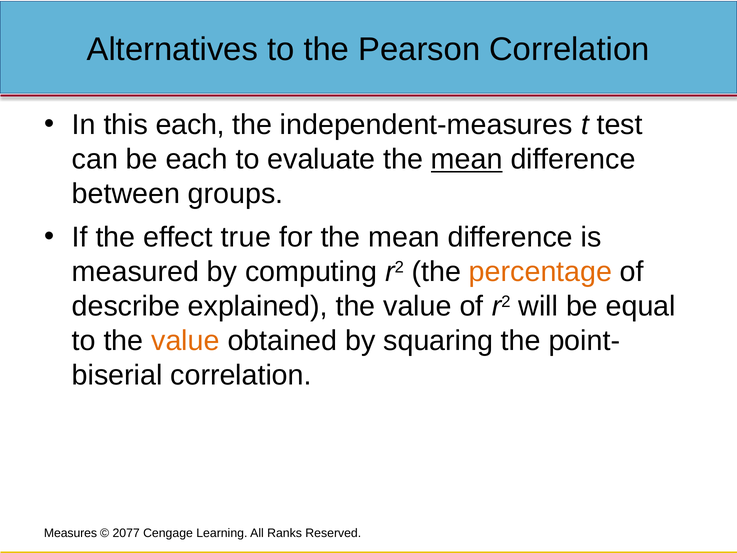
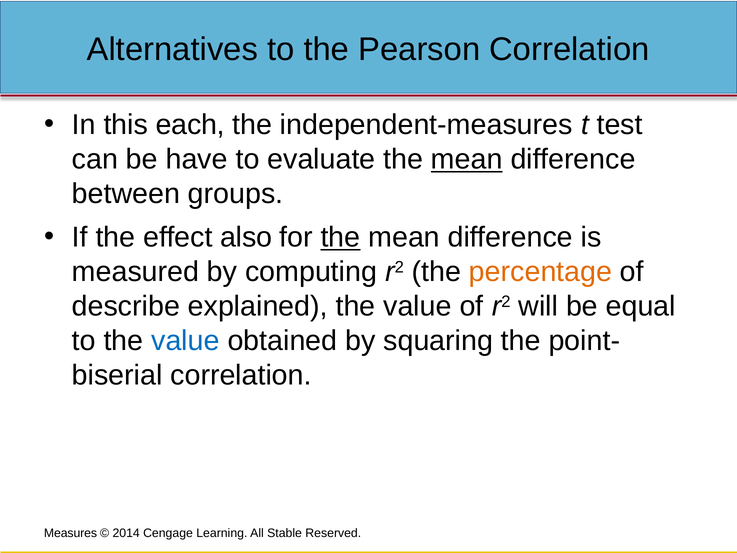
be each: each -> have (197, 159)
true: true -> also (246, 237)
the underline: none -> present (340, 237)
value colour: orange -> blue (185, 341)
2077: 2077 -> 2014 (126, 533)
Ranks: Ranks -> Stable (285, 533)
